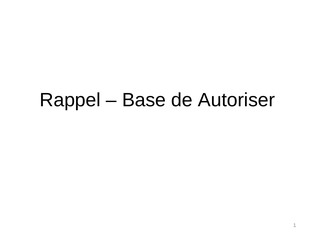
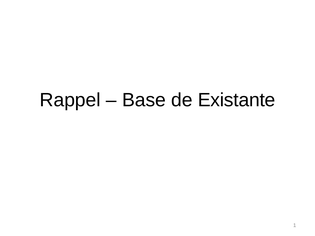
Autoriser: Autoriser -> Existante (237, 100)
